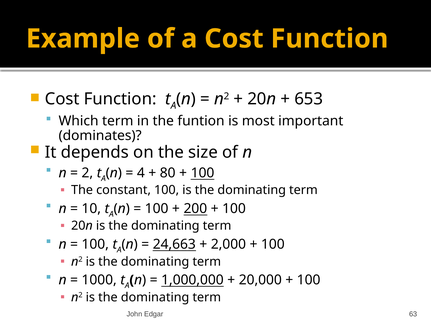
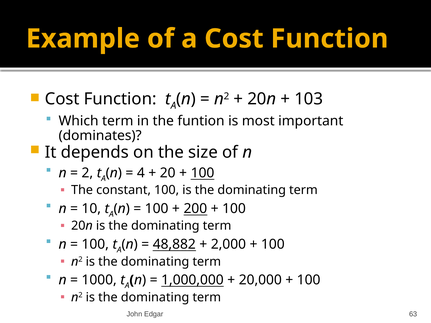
653: 653 -> 103 (309, 99)
80: 80 -> 20 (168, 173)
24,663: 24,663 -> 48,882 (174, 245)
